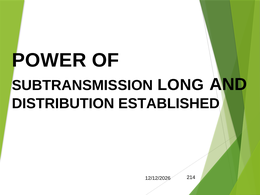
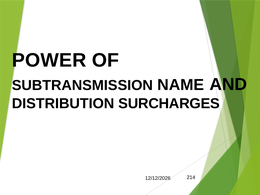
LONG: LONG -> NAME (181, 85)
ESTABLISHED: ESTABLISHED -> SURCHARGES (169, 104)
